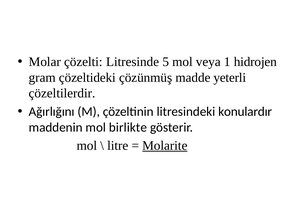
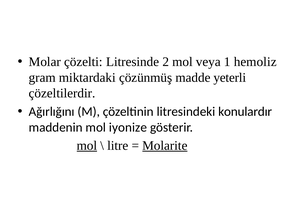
5: 5 -> 2 (166, 62)
hidrojen: hidrojen -> hemoliz (255, 62)
çözeltideki: çözeltideki -> miktardaki (87, 78)
birlikte: birlikte -> iyonize (128, 127)
mol underline: none -> present (87, 146)
